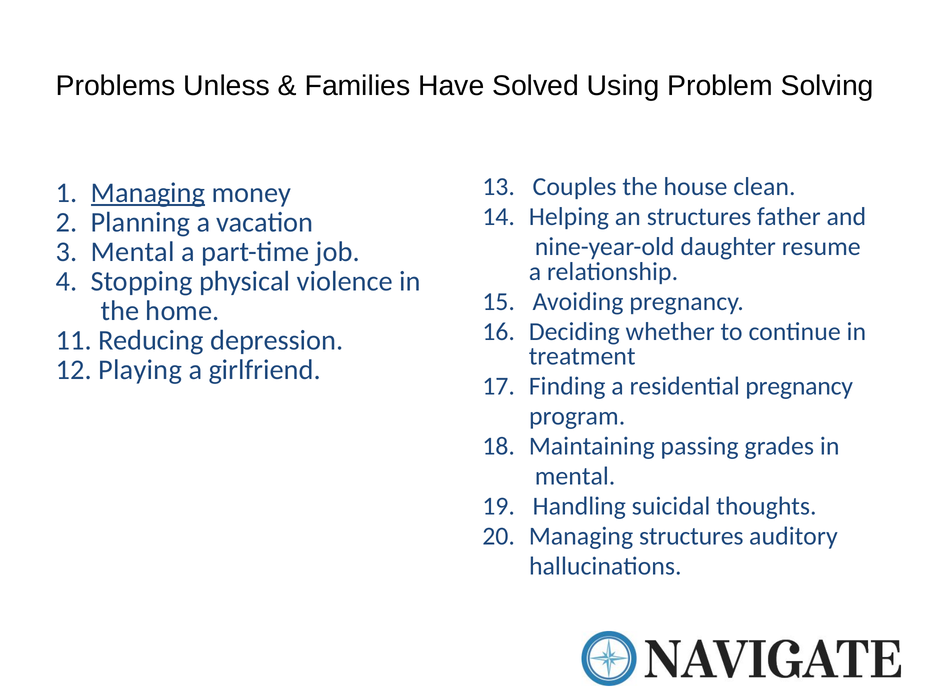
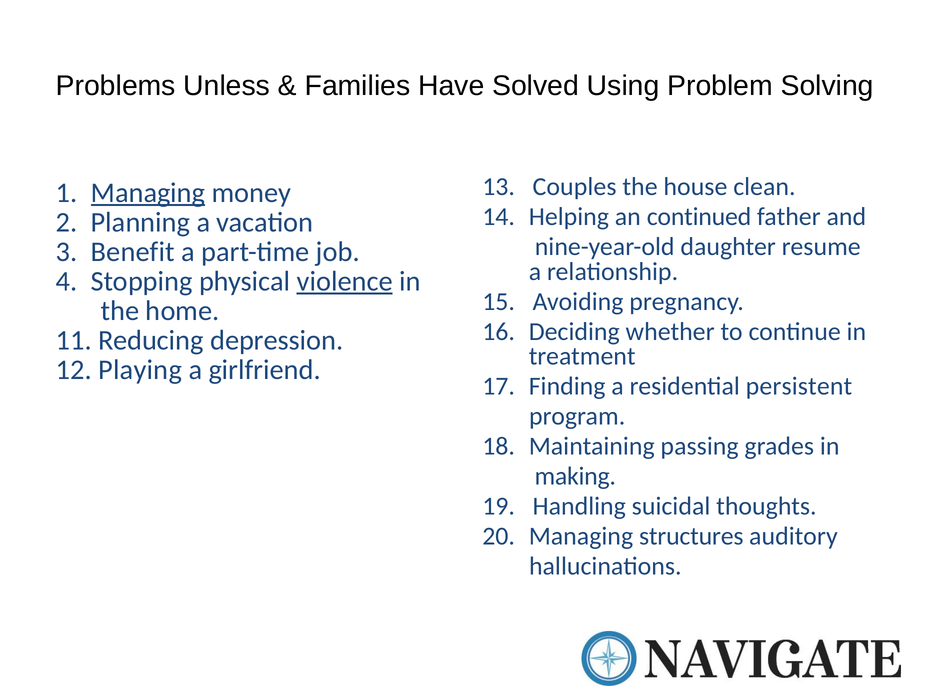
an structures: structures -> continued (699, 217)
Mental: Mental -> Benefit (133, 252)
violence underline: none -> present (345, 281)
residential pregnancy: pregnancy -> persistent (799, 386)
mental: mental -> making (575, 477)
